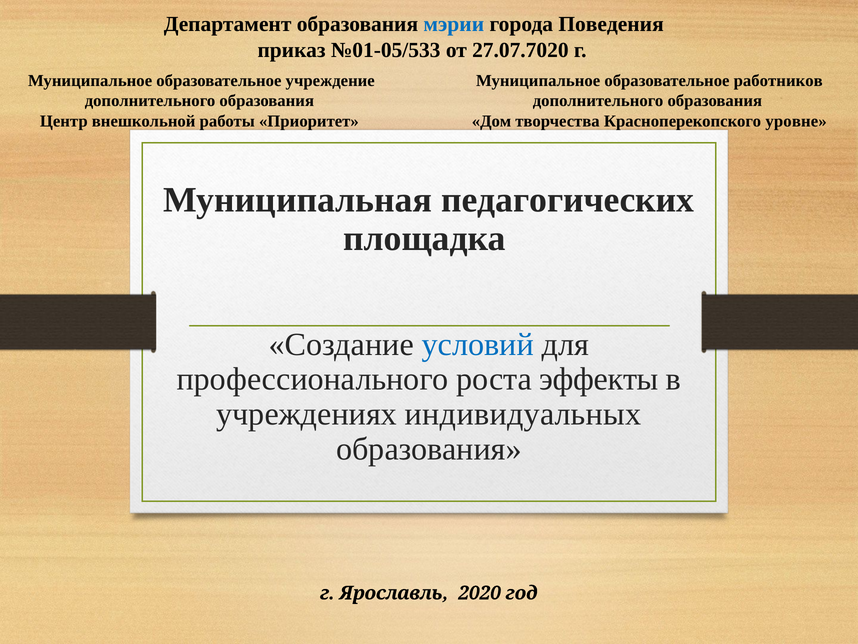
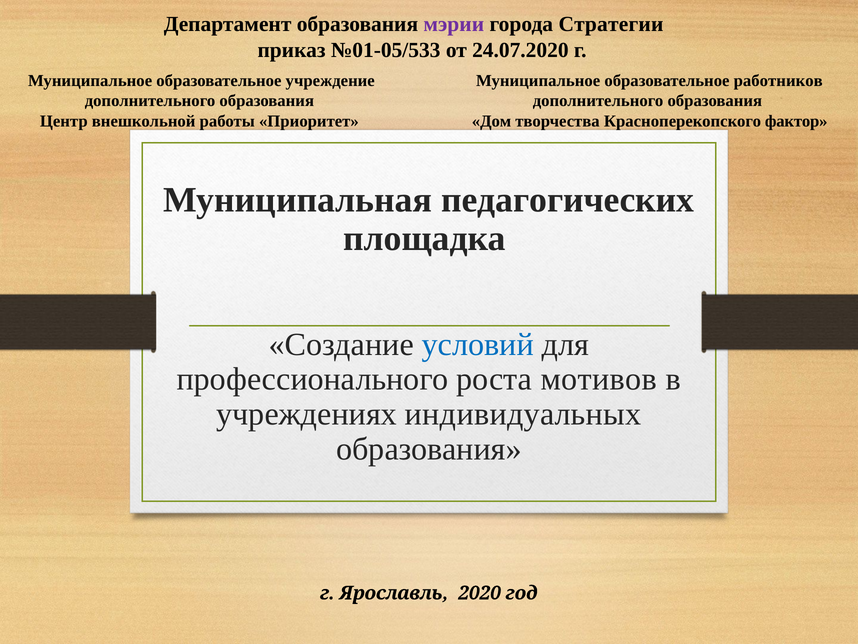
мэрии colour: blue -> purple (454, 24)
Поведения: Поведения -> Стратегии (611, 24)
27.07.7020: 27.07.7020 -> 24.07.2020 (520, 50)
уровне: уровне -> фактор (796, 121)
эффекты: эффекты -> мотивов (599, 379)
